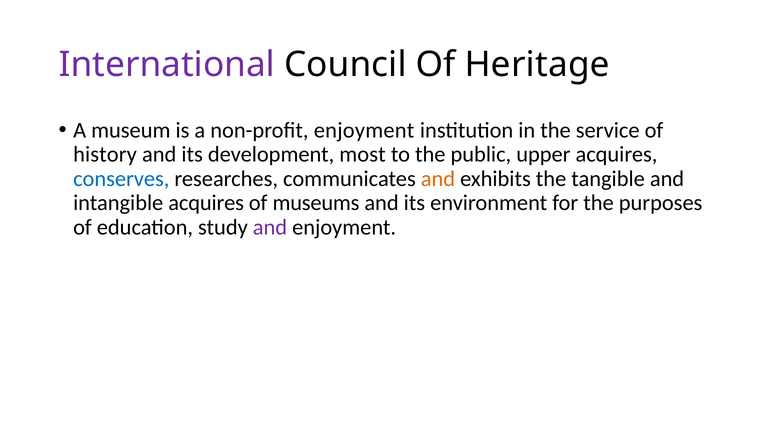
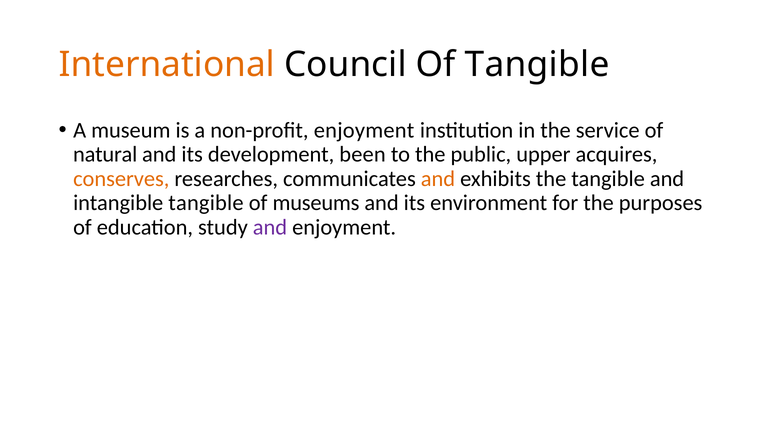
International colour: purple -> orange (167, 65)
Of Heritage: Heritage -> Tangible (537, 65)
history: history -> natural (105, 154)
most: most -> been (363, 154)
conserves colour: blue -> orange (121, 179)
intangible acquires: acquires -> tangible (206, 203)
